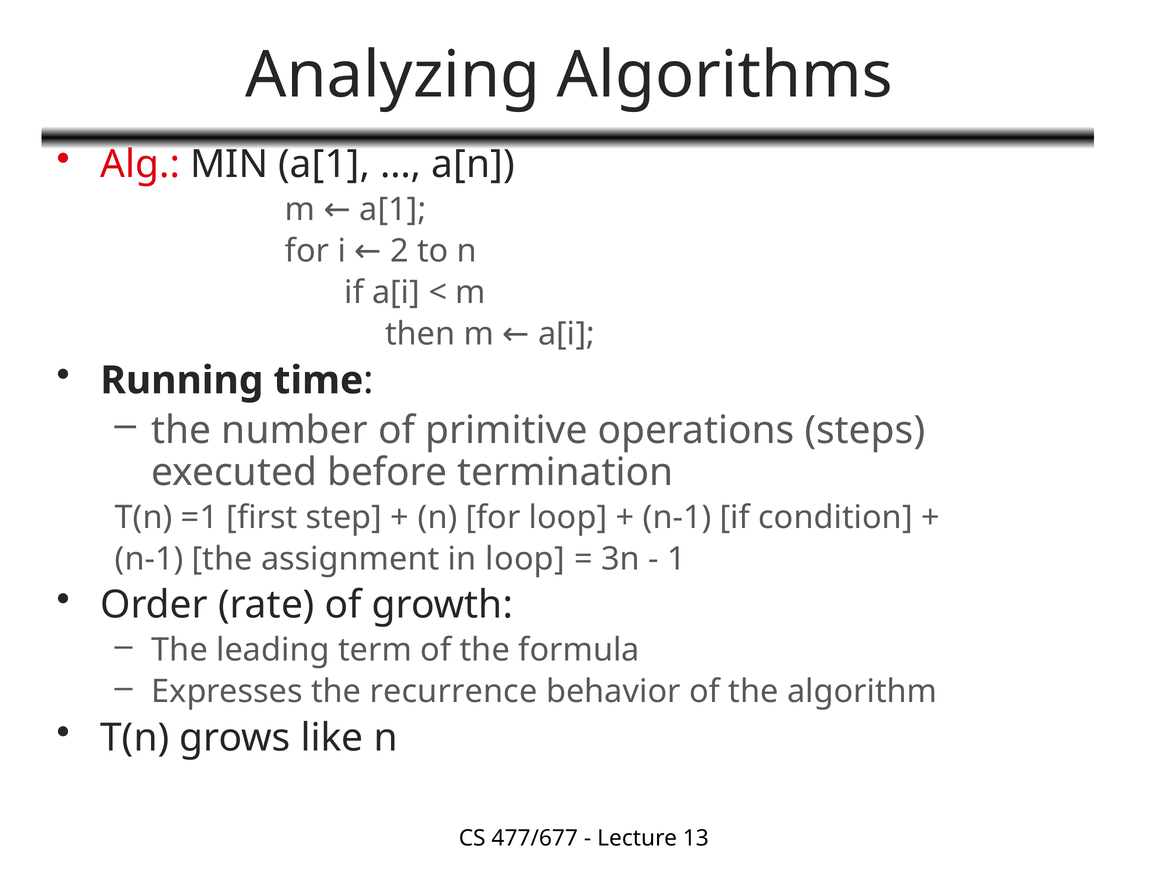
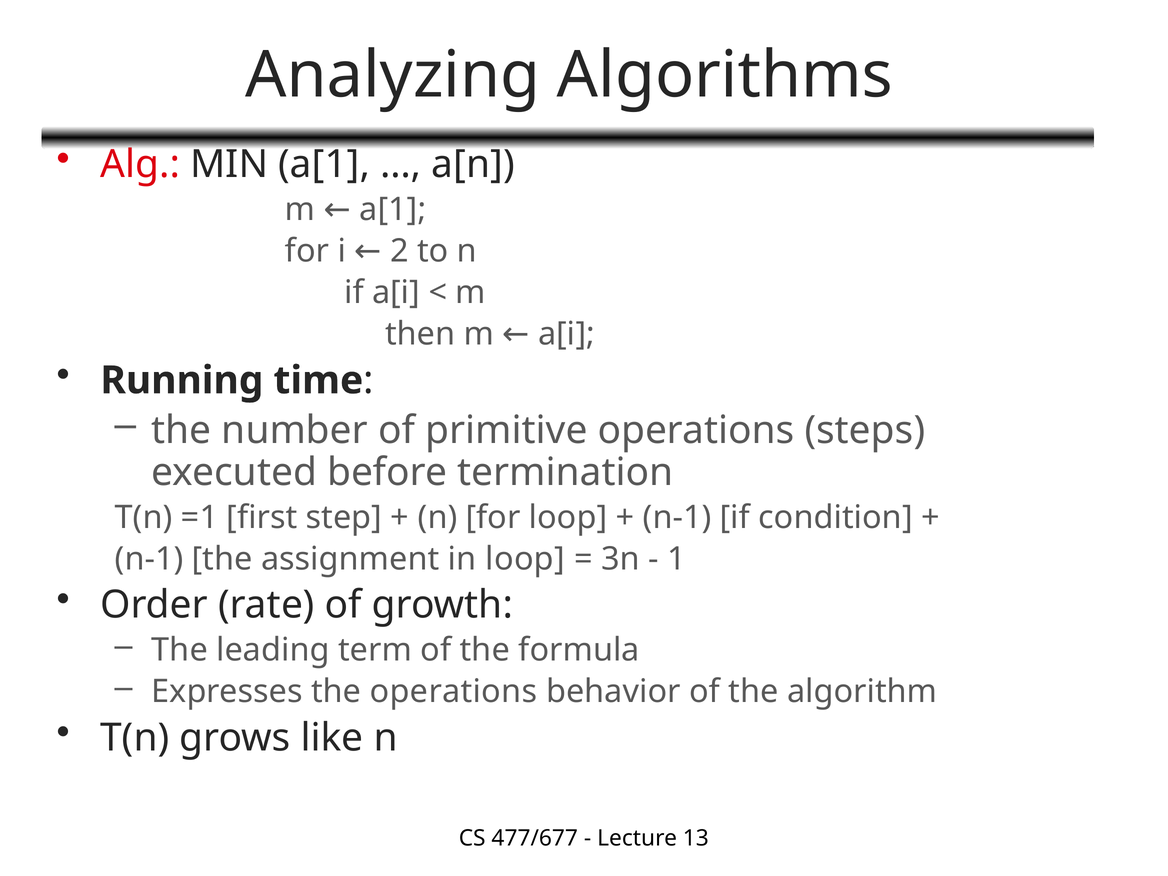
the recurrence: recurrence -> operations (454, 692)
